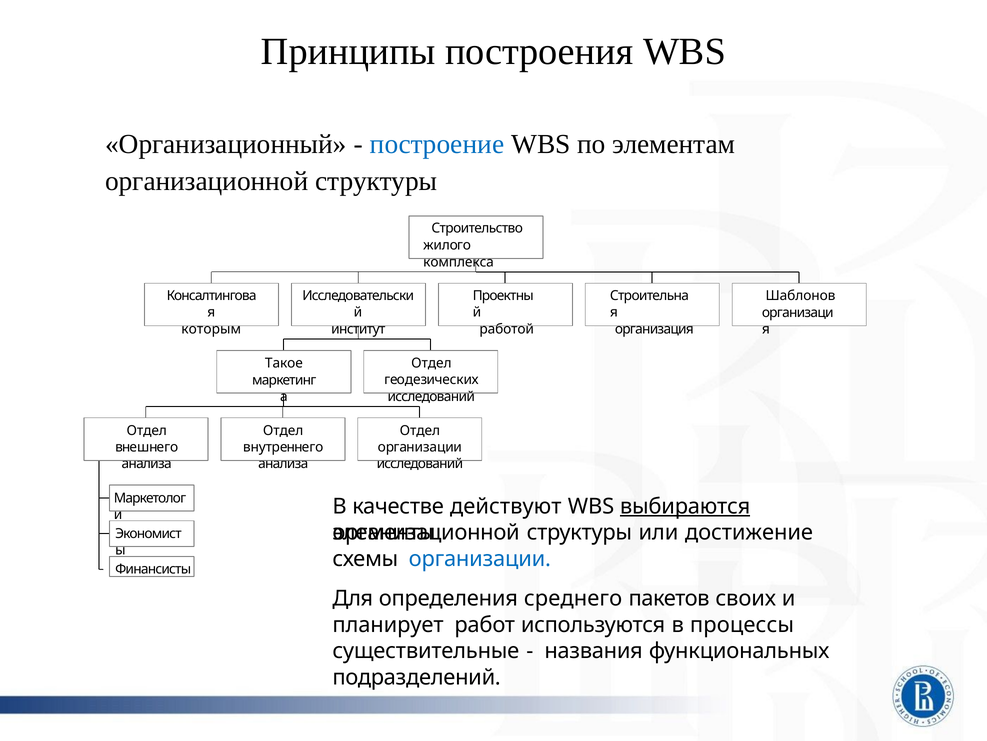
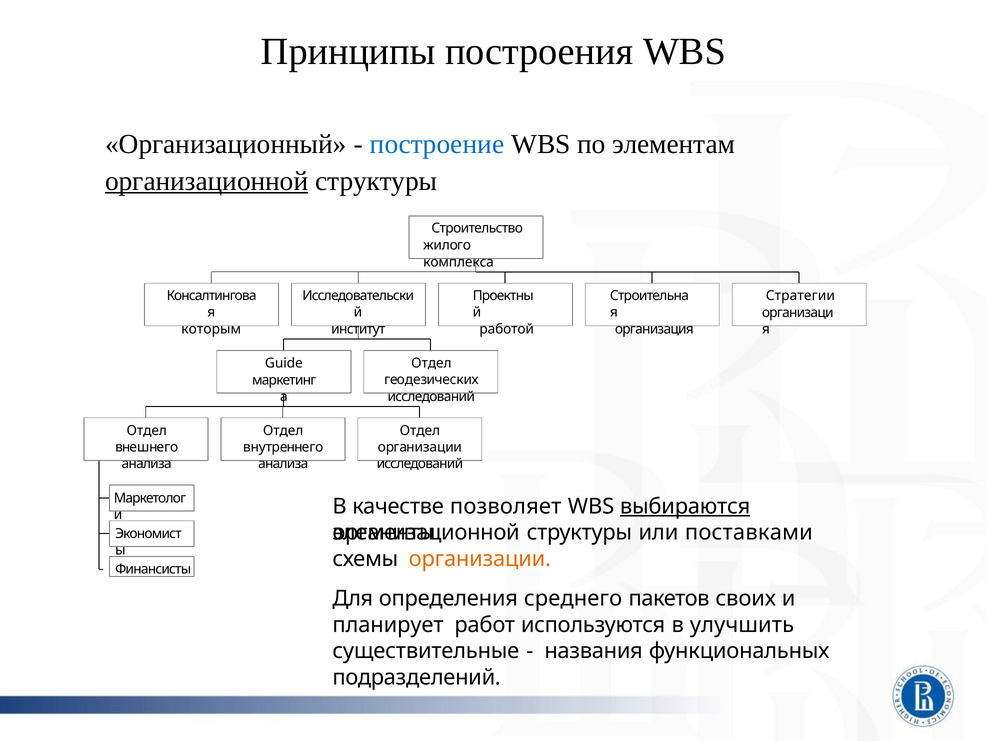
организационной underline: none -> present (207, 181)
Шаблонов: Шаблонов -> Стратегии (800, 296)
Такое: Такое -> Guide (284, 363)
действуют: действуют -> позволяет (506, 506)
достижение: достижение -> поставками (749, 532)
организации colour: blue -> orange (480, 558)
процессы: процессы -> улучшить (742, 624)
